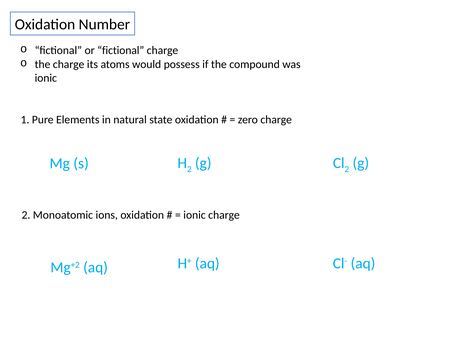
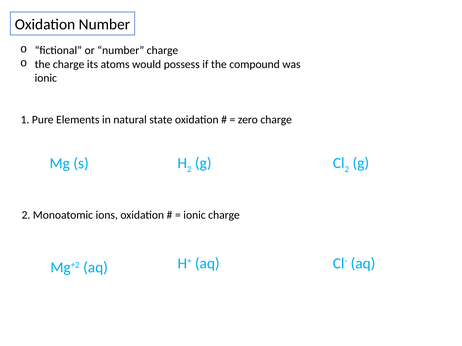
or fictional: fictional -> number (121, 50)
